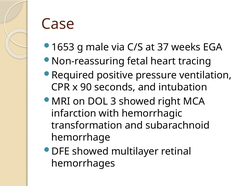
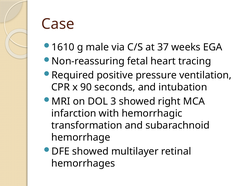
1653: 1653 -> 1610 (63, 47)
